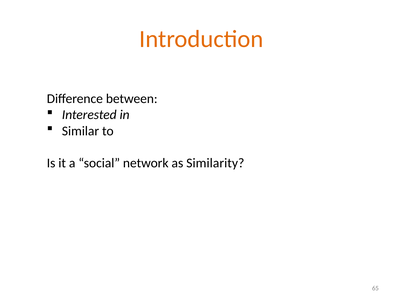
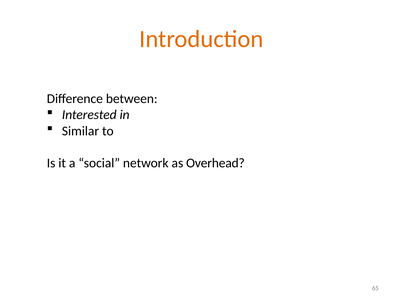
Similarity: Similarity -> Overhead (215, 163)
